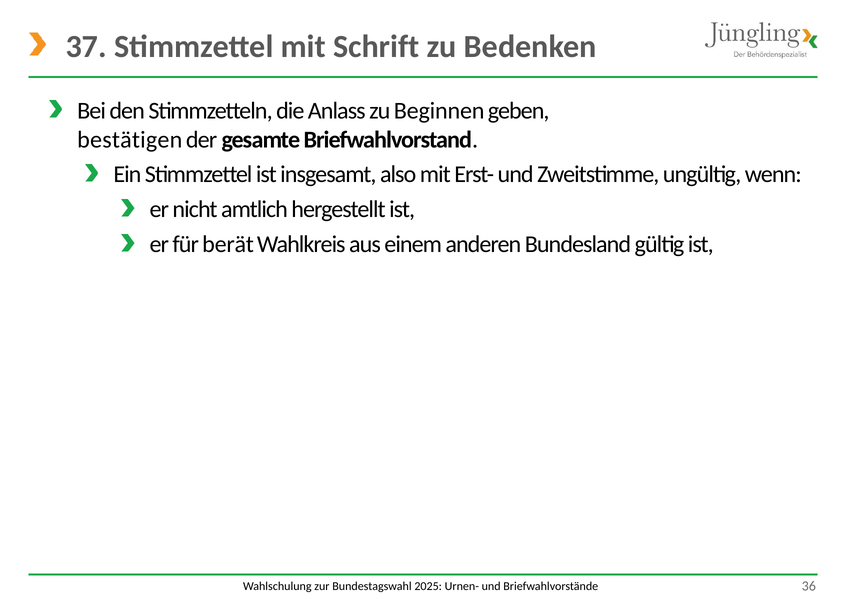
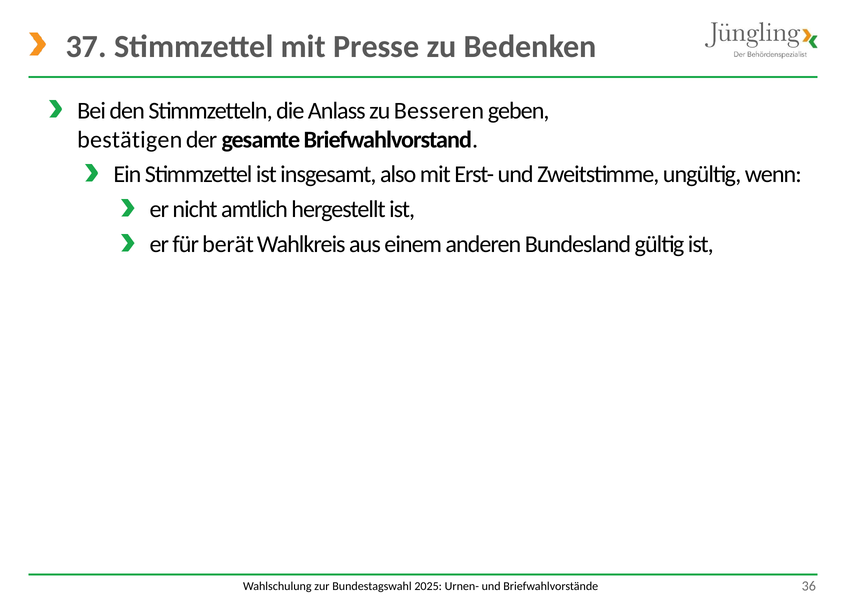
Schrift: Schrift -> Presse (376, 47)
Beginnen: Beginnen -> Besseren (439, 111)
